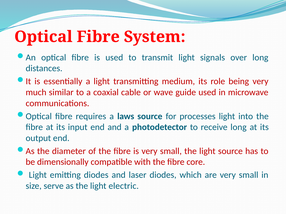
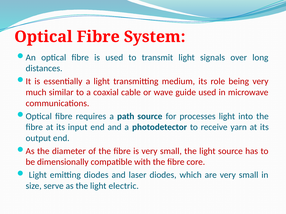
laws: laws -> path (126, 116)
receive long: long -> yarn (239, 127)
